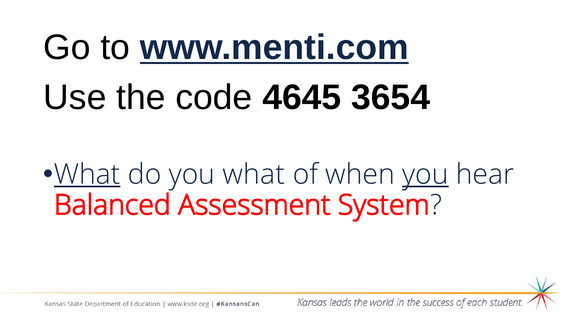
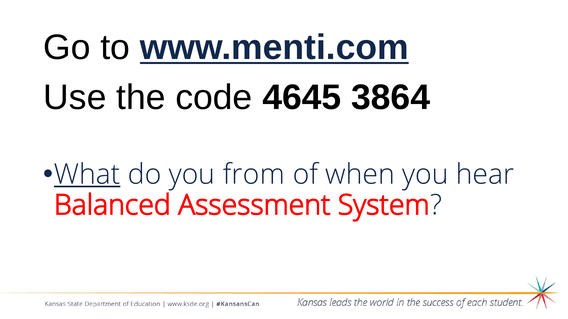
3654: 3654 -> 3864 (391, 98)
you what: what -> from (254, 175)
you underline: present -> none (425, 175)
